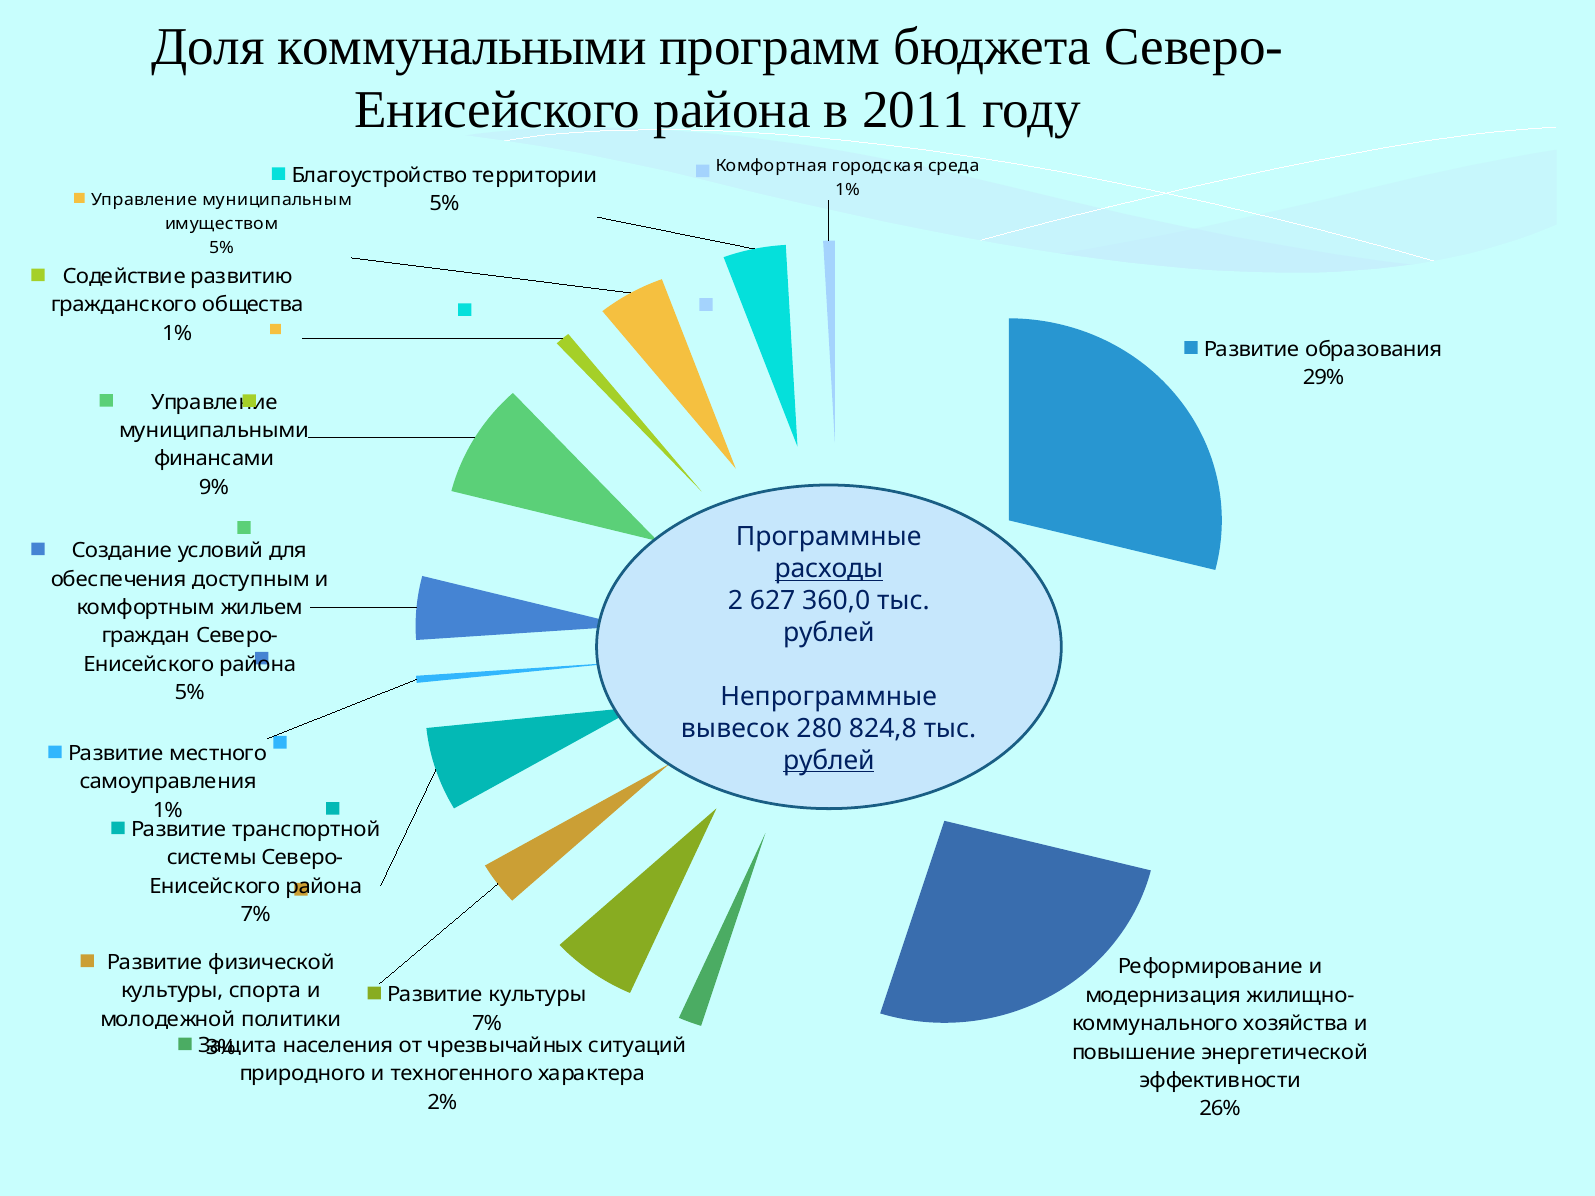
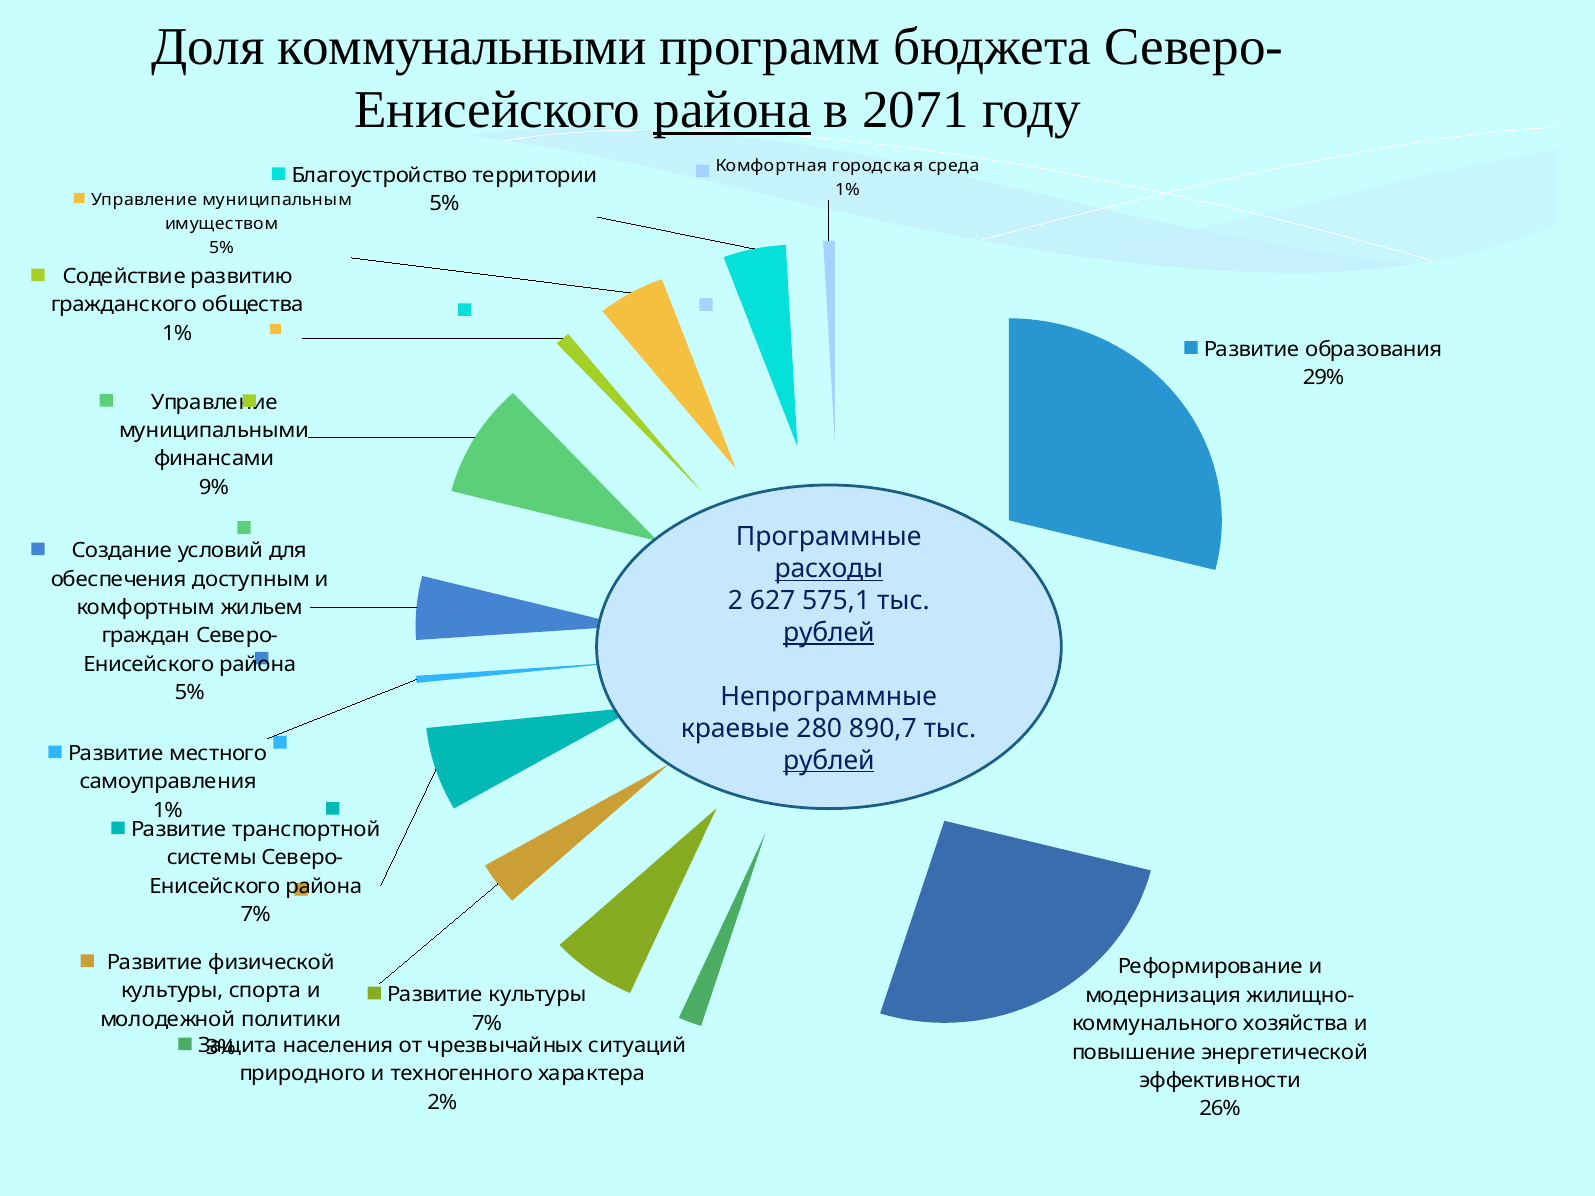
района underline: none -> present (732, 110)
2011: 2011 -> 2071 (916, 110)
360,0: 360,0 -> 575,1 (836, 601)
рублей underline: none -> present (829, 633)
вывесок: вывесок -> краевые (735, 729)
824,8: 824,8 -> 890,7 (883, 729)
